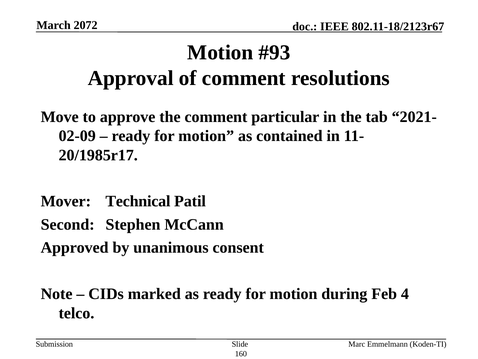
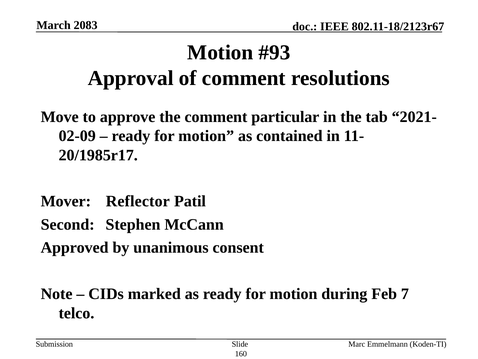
2072: 2072 -> 2083 (86, 25)
Technical: Technical -> Reflector (138, 201)
4: 4 -> 7 (405, 294)
